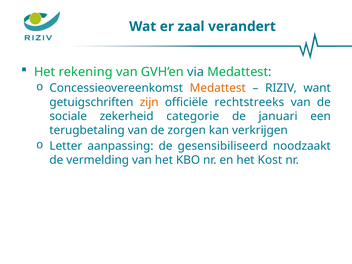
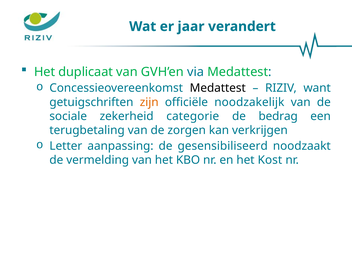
zaal: zaal -> jaar (191, 26)
rekening: rekening -> duplicaat (86, 72)
Medattest colour: orange -> black (218, 88)
rechtstreeks: rechtstreeks -> noodzakelijk (249, 102)
januari: januari -> bedrag (278, 116)
